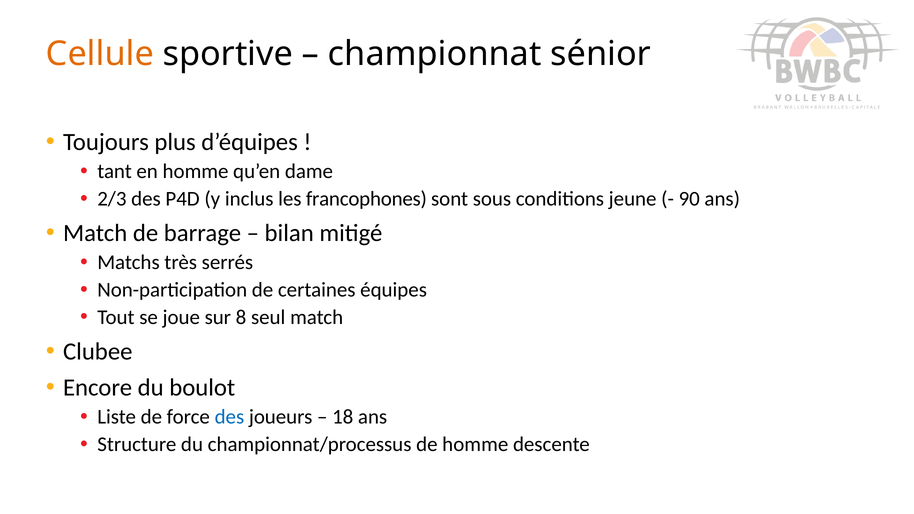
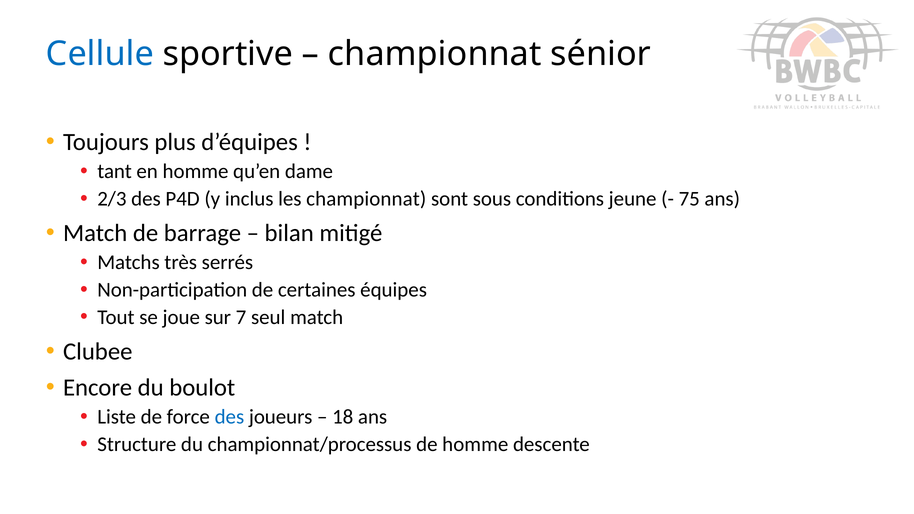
Cellule colour: orange -> blue (100, 54)
les francophones: francophones -> championnat (366, 199)
90: 90 -> 75 (689, 199)
8: 8 -> 7 (241, 317)
